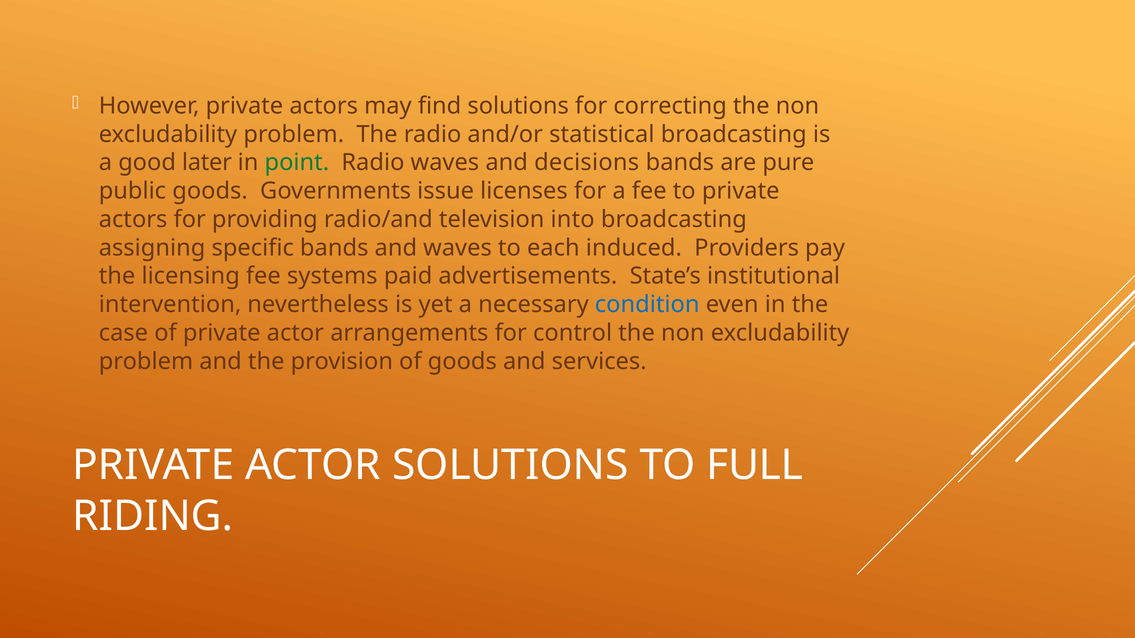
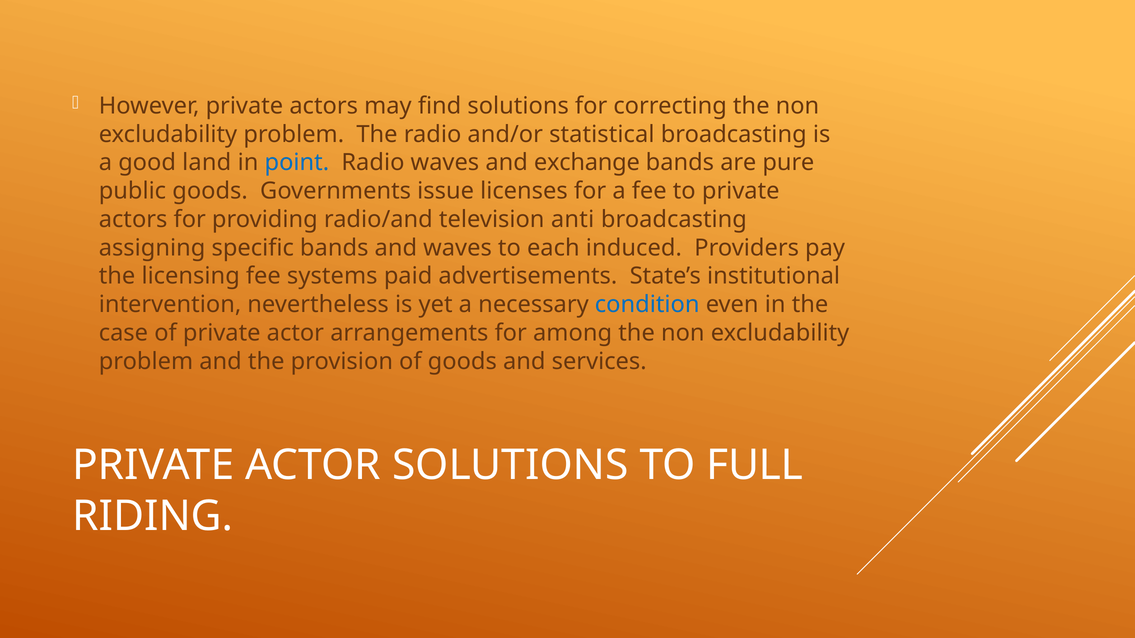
later: later -> land (207, 163)
point colour: green -> blue (297, 163)
decisions: decisions -> exchange (587, 163)
into: into -> anti (573, 220)
control: control -> among (573, 333)
